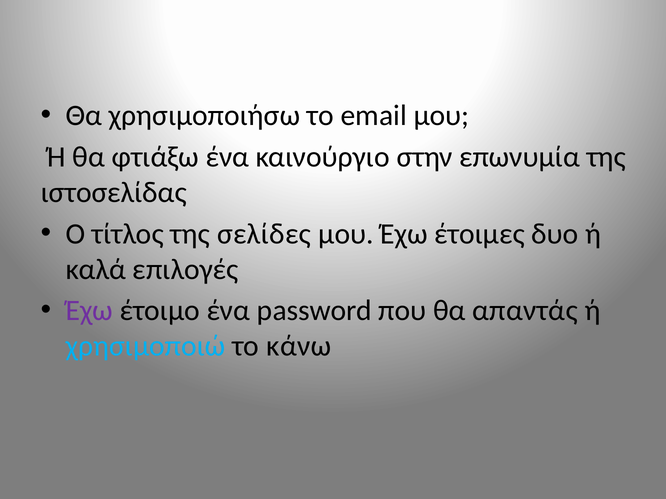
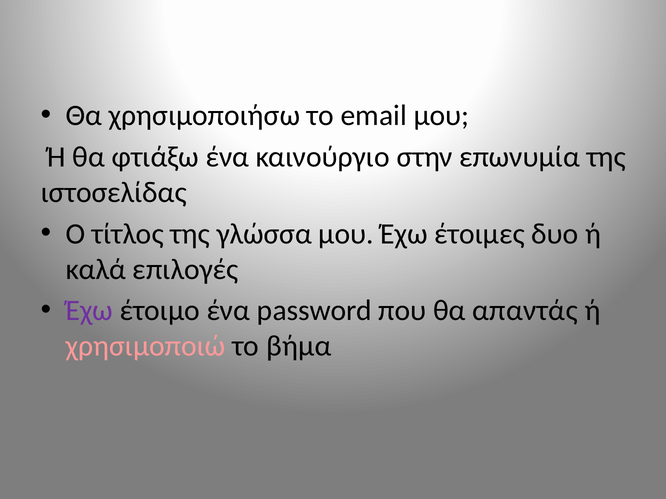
σελίδες: σελίδες -> γλώσσα (264, 234)
χρησιμοποιώ colour: light blue -> pink (146, 347)
κάνω: κάνω -> βήμα (299, 347)
